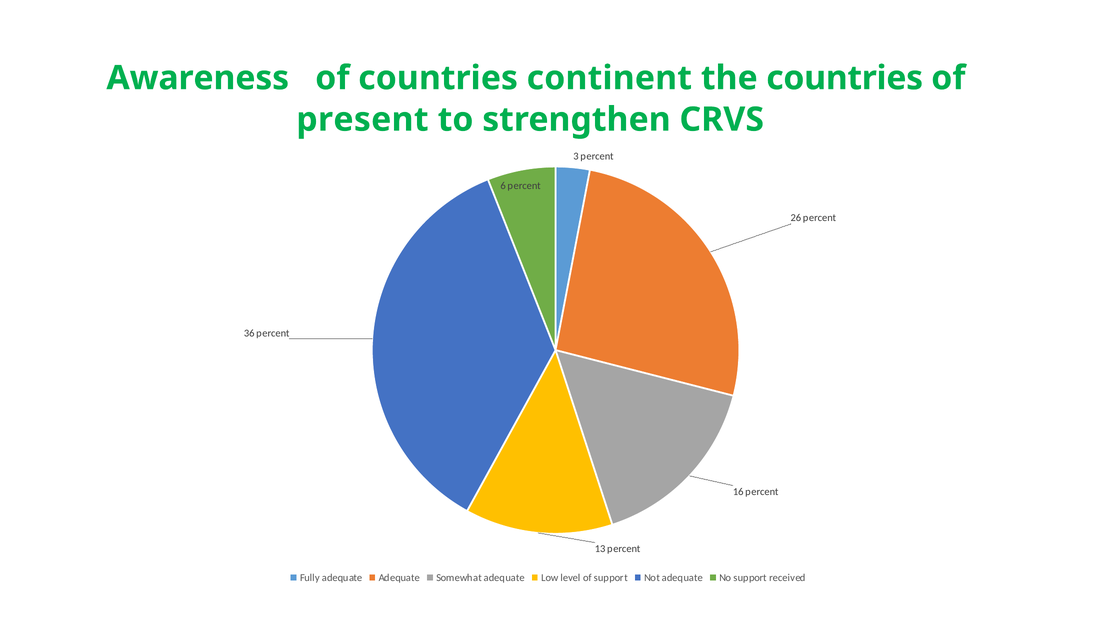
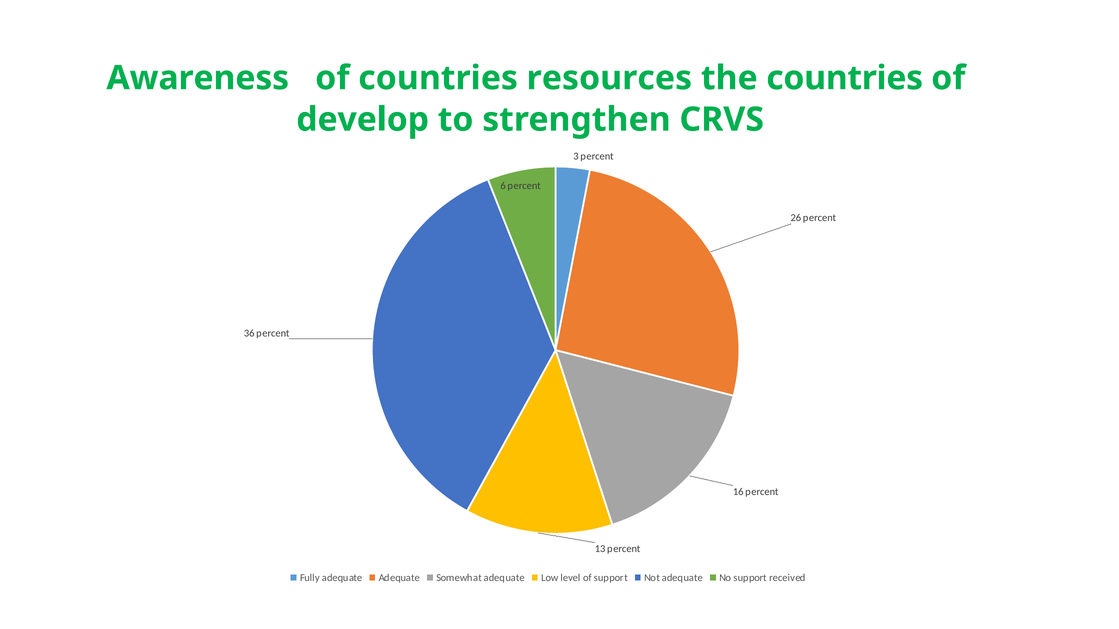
continent: continent -> resources (609, 78)
present: present -> develop (363, 120)
